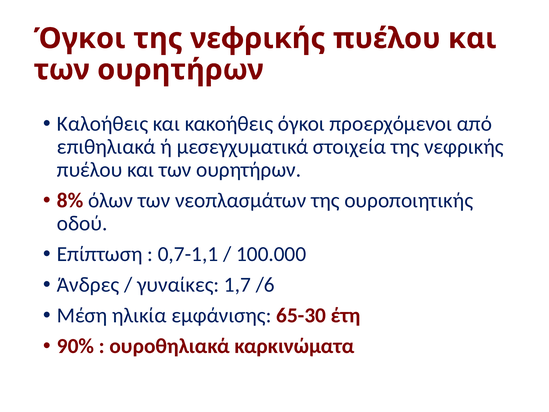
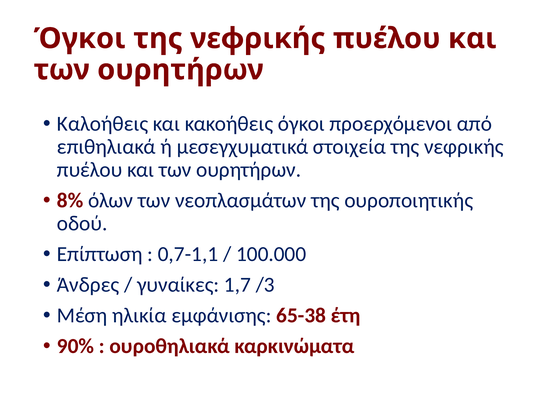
/6: /6 -> /3 (265, 285)
65-30: 65-30 -> 65-38 (301, 315)
